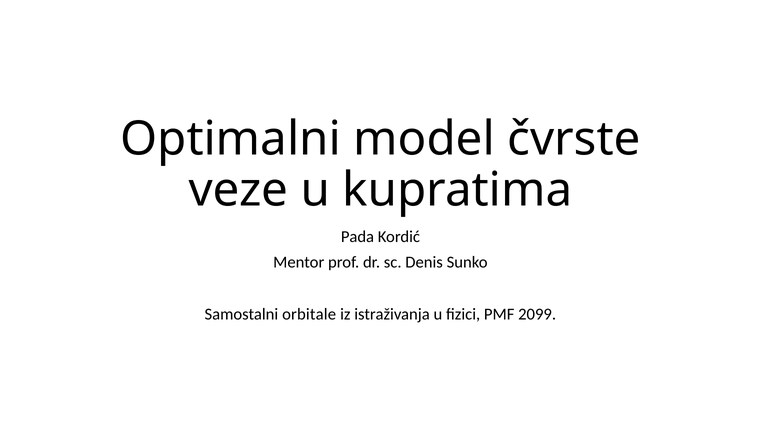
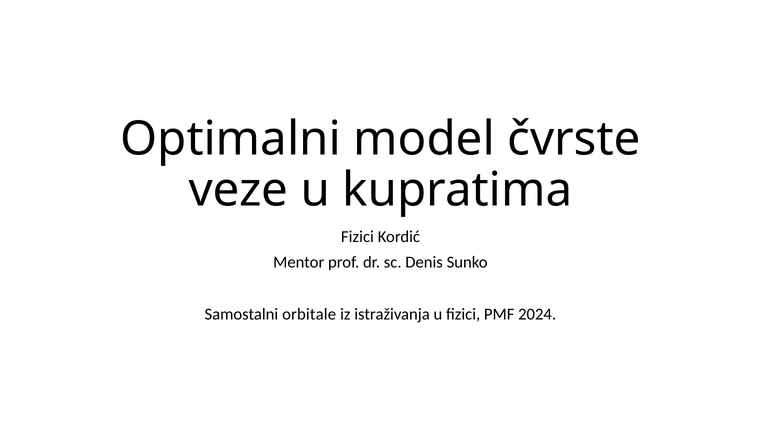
Pada: Pada -> Fizici (357, 237)
2099: 2099 -> 2024 (537, 314)
